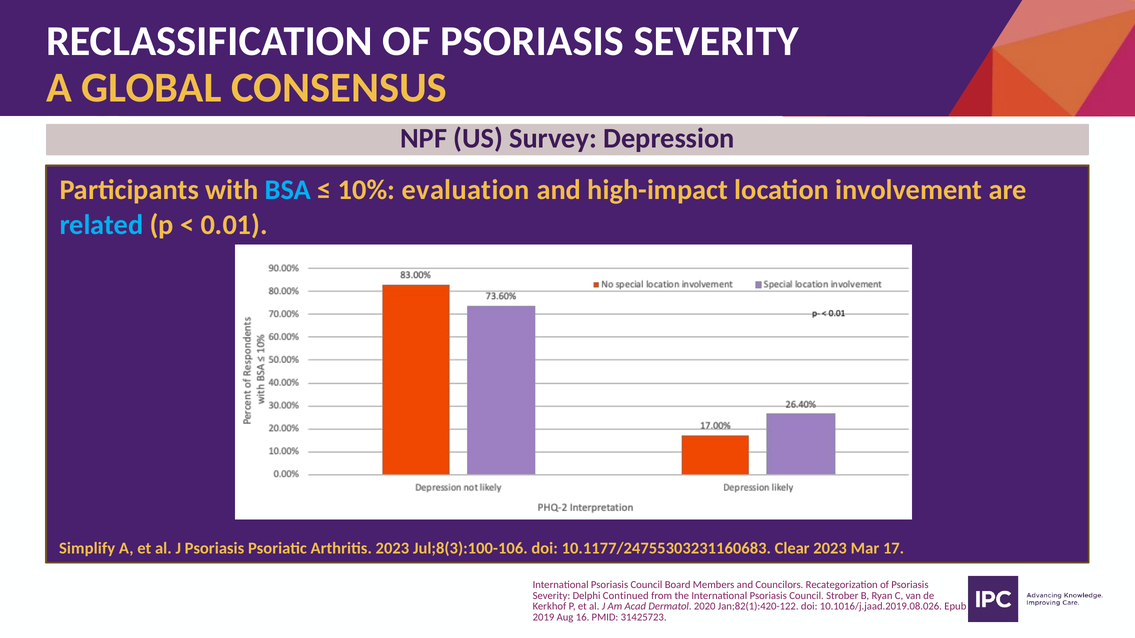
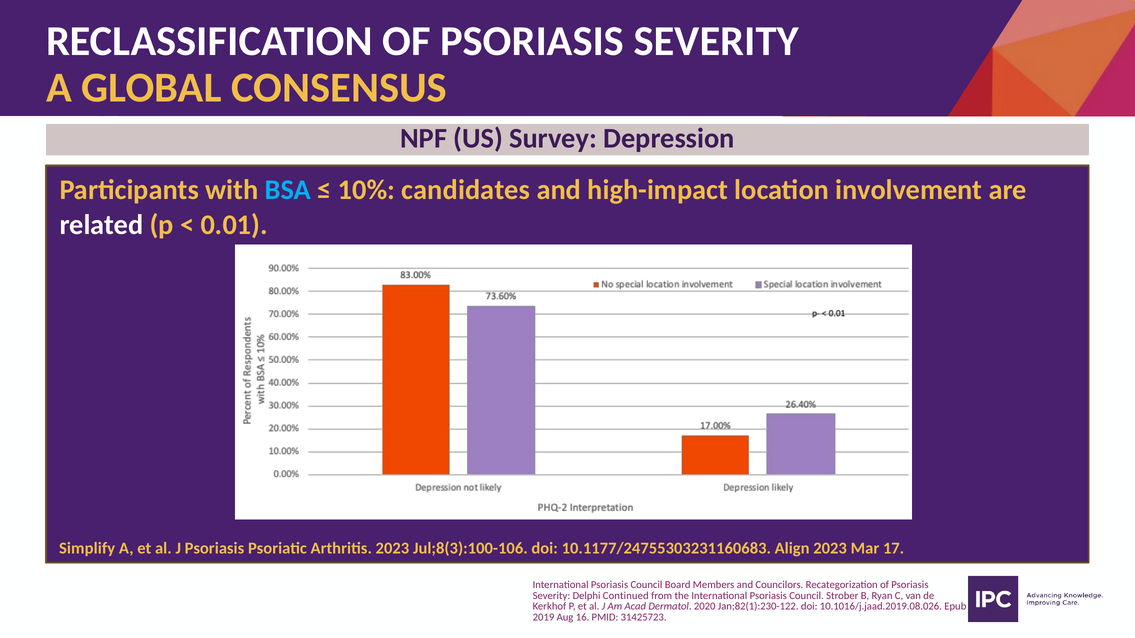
evaluation: evaluation -> candidates (466, 190)
related colour: light blue -> white (101, 225)
Clear: Clear -> Align (792, 549)
Jan;82(1):420-122: Jan;82(1):420-122 -> Jan;82(1):230-122 (758, 607)
